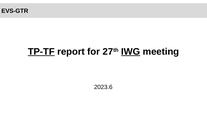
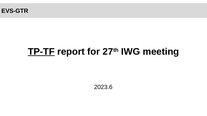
IWG underline: present -> none (131, 52)
